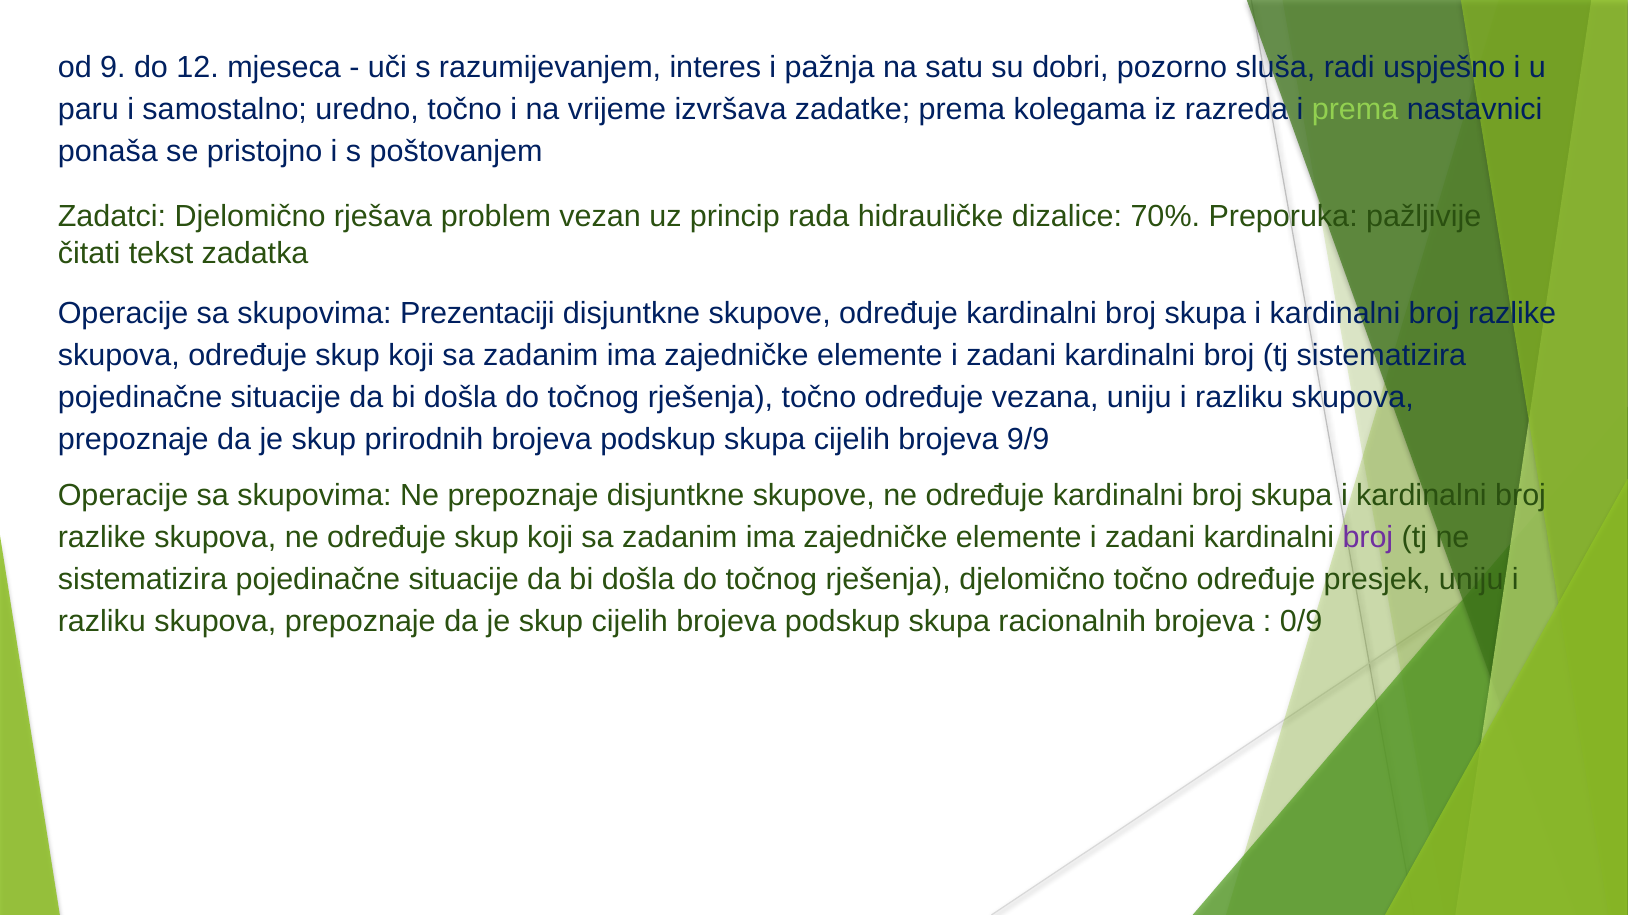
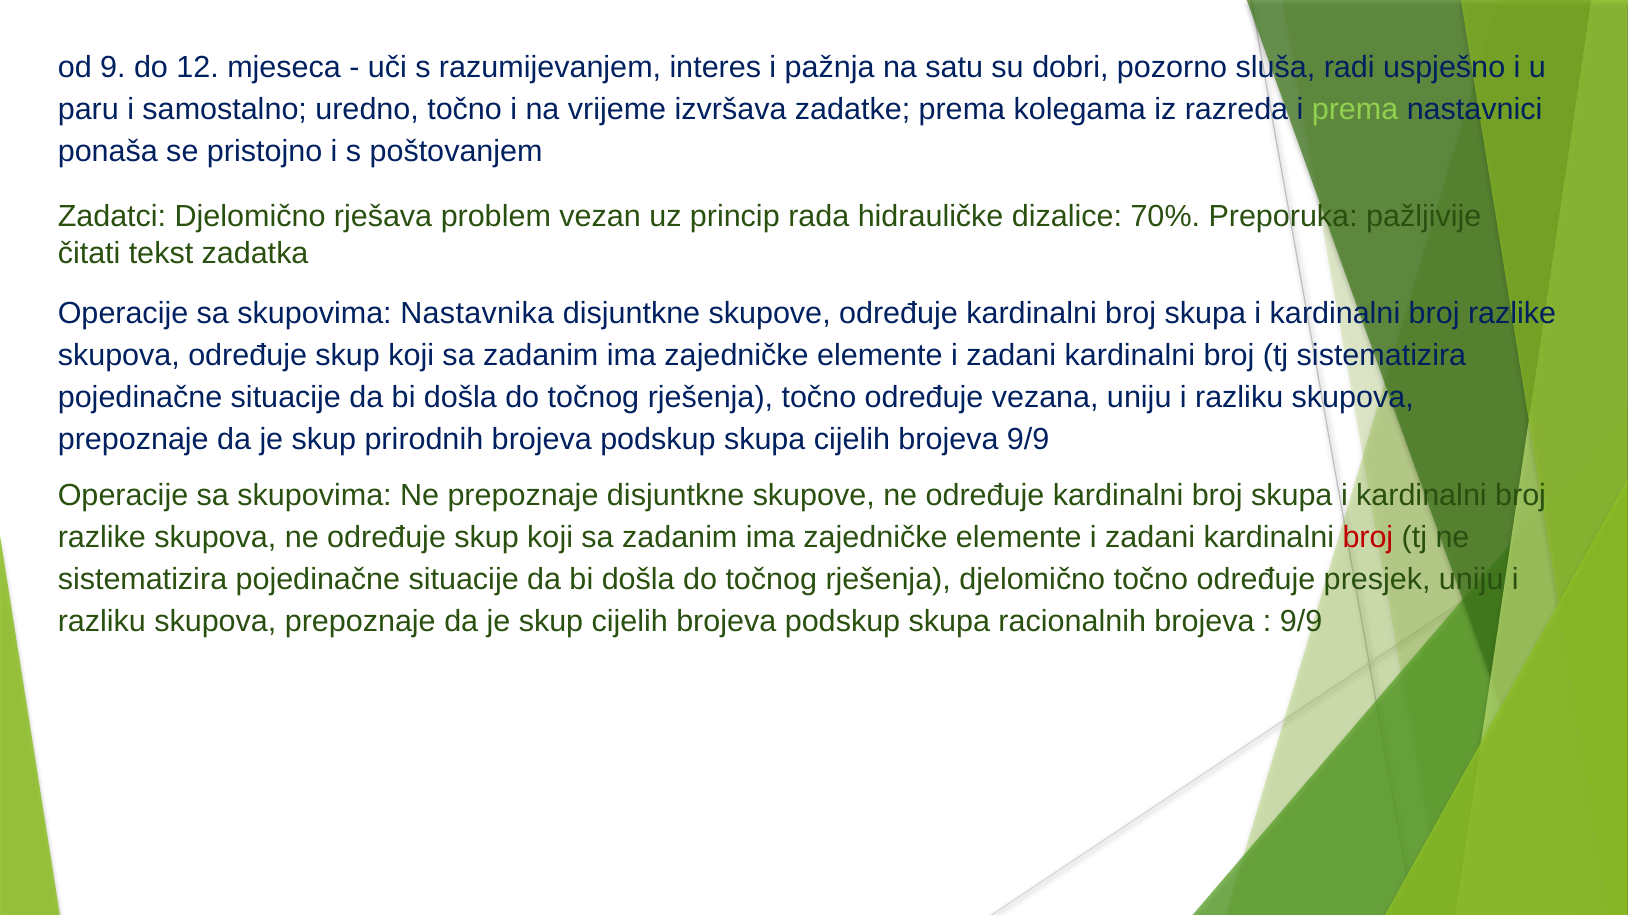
Prezentaciji: Prezentaciji -> Nastavnika (477, 313)
broj colour: purple -> red (1368, 538)
0/9: 0/9 -> 9/9 (1301, 622)
